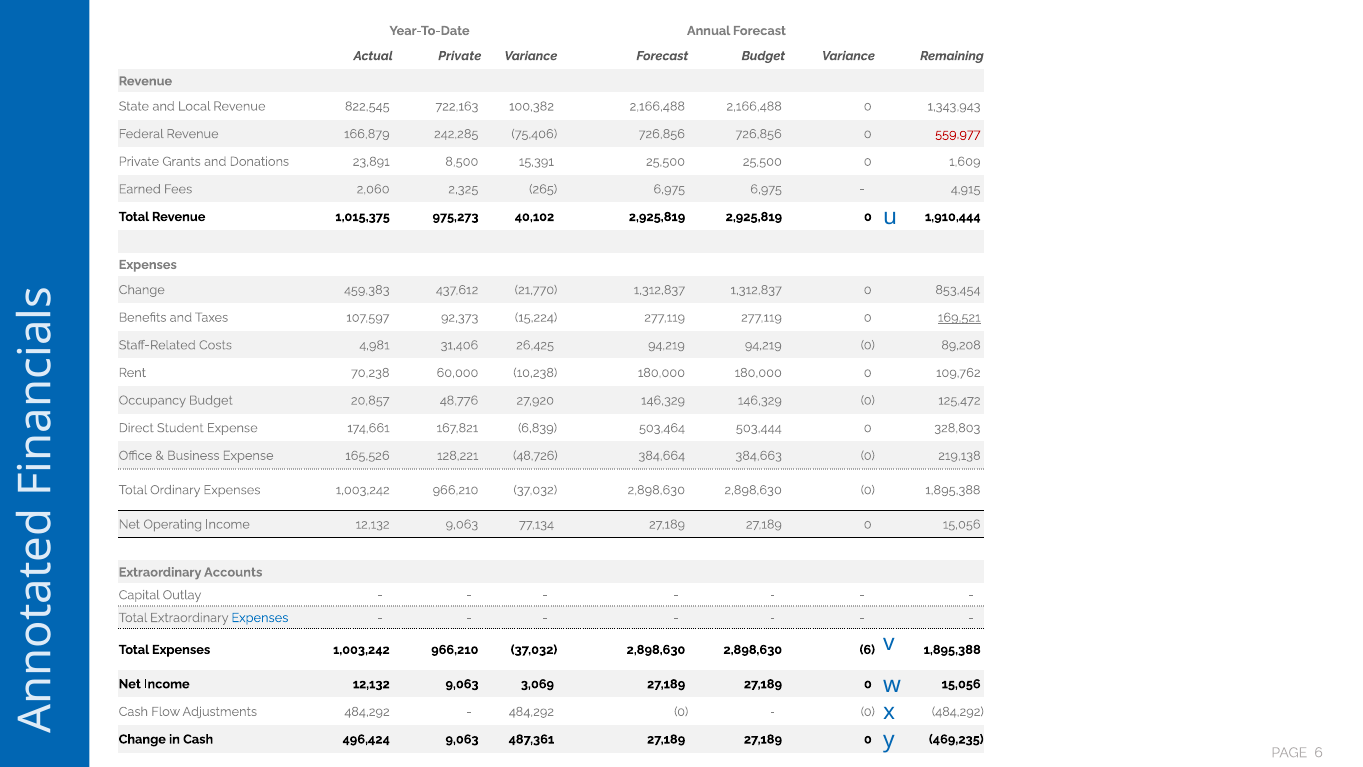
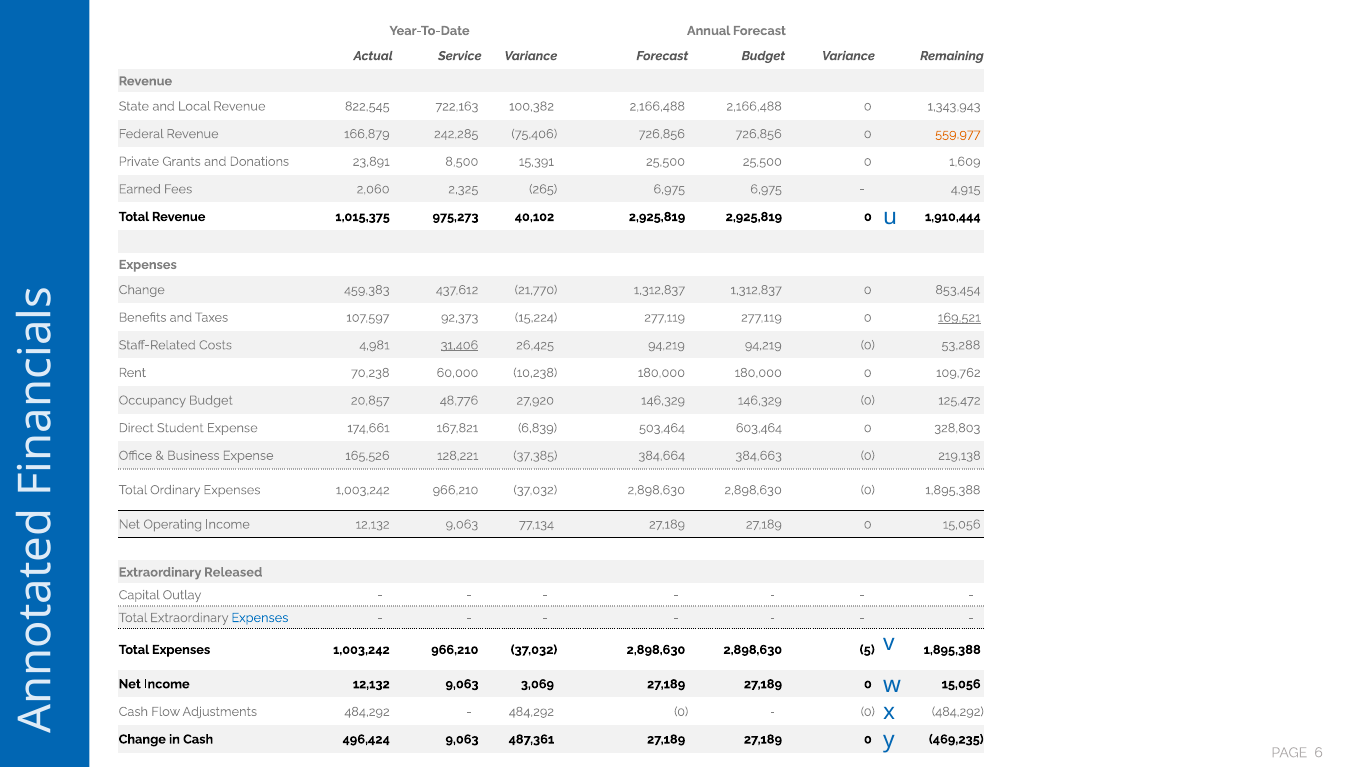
Actual Private: Private -> Service (460, 56)
559,977 colour: red -> orange (958, 134)
31,406 underline: none -> present (459, 345)
89,208: 89,208 -> 53,288 (961, 345)
503,444: 503,444 -> 603,464 (759, 428)
48,726: 48,726 -> 37,385 (535, 455)
Accounts: Accounts -> Released (233, 572)
2,898,630 6: 6 -> 5 (867, 649)
